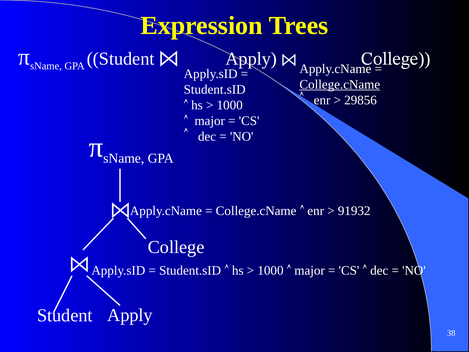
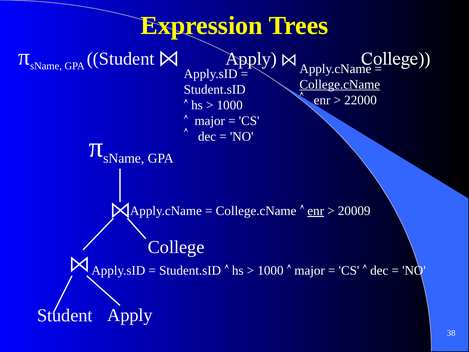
29856: 29856 -> 22000 (361, 100)
enr underline: none -> present (316, 211)
91932: 91932 -> 20009 (354, 211)
